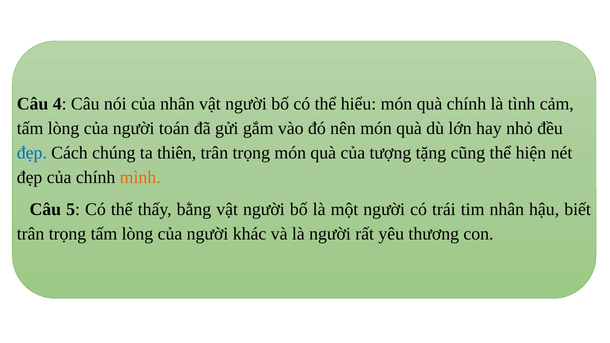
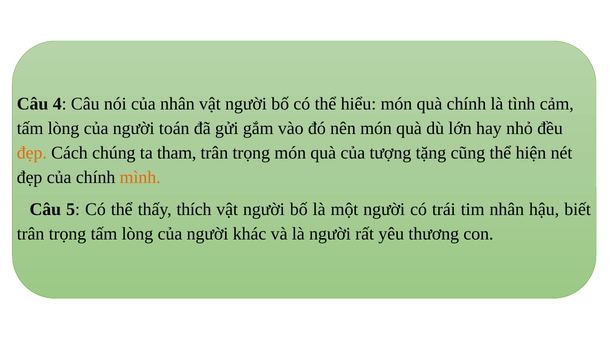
đẹp colour: blue -> orange (32, 153)
thiên: thiên -> tham (177, 153)
bằng: bằng -> thích (194, 210)
